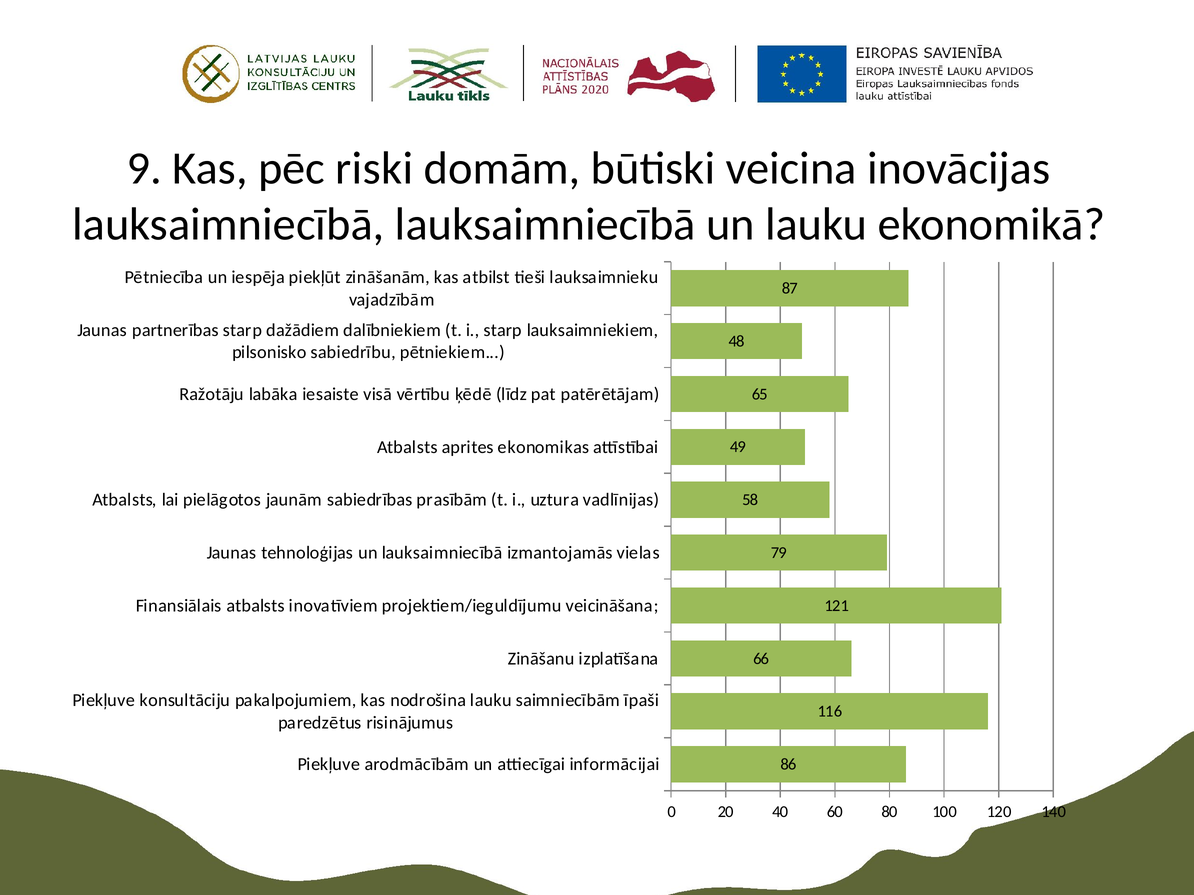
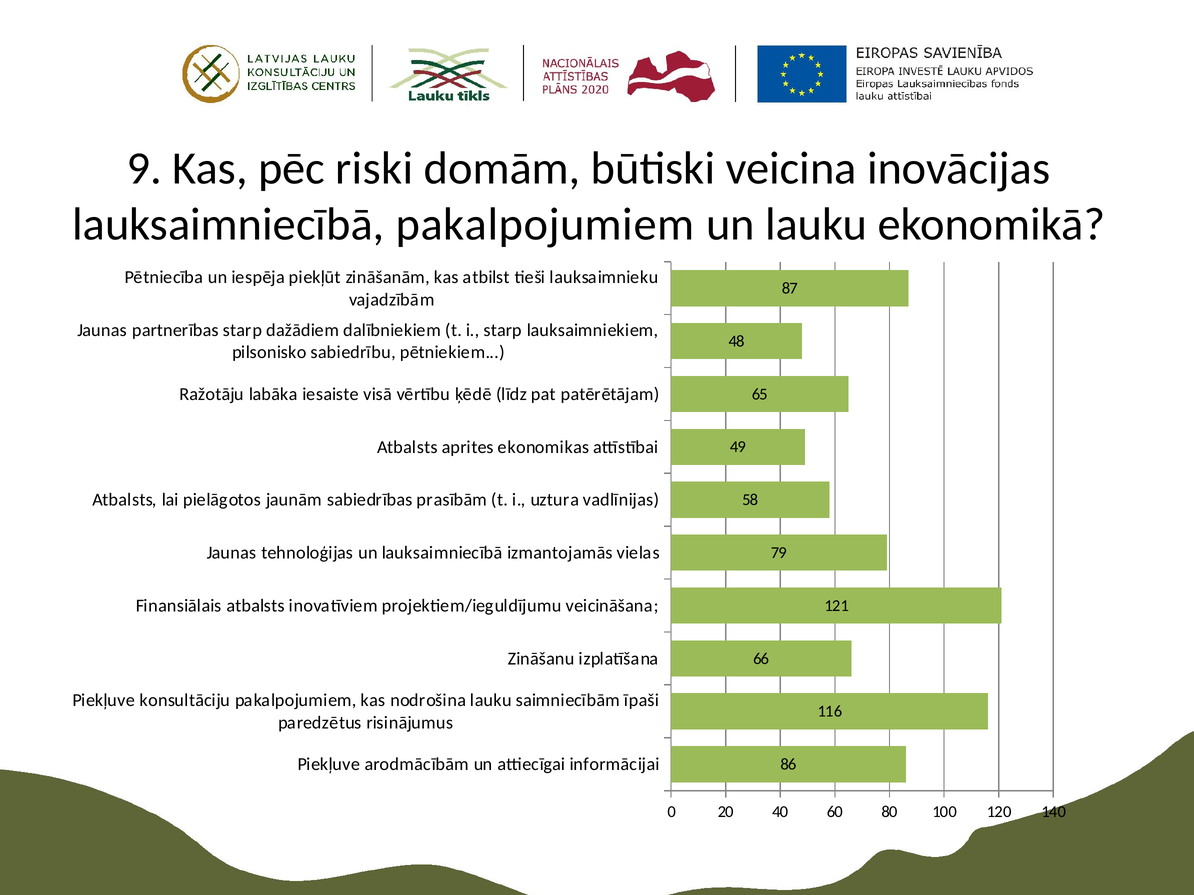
lauksaimniecībā lauksaimniecībā: lauksaimniecībā -> pakalpojumiem (545, 224)
